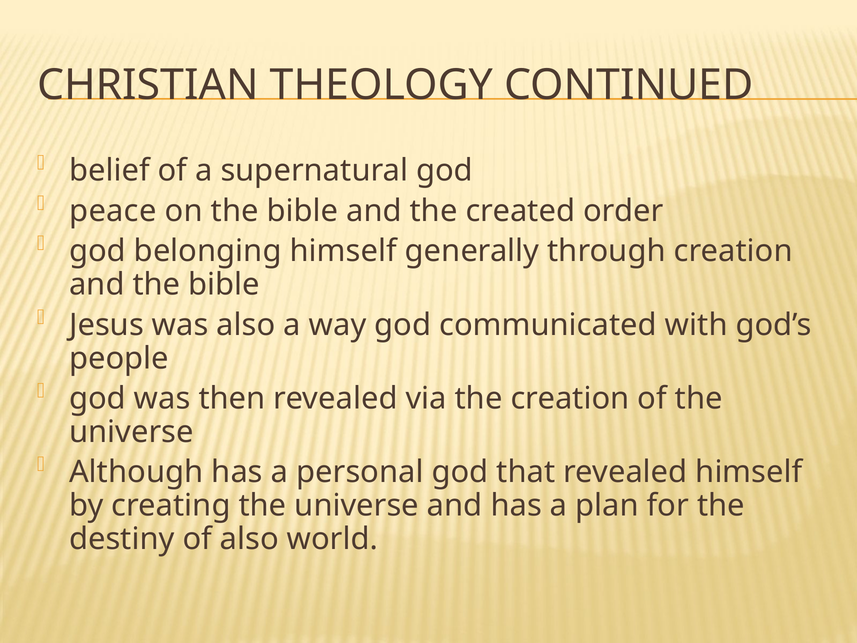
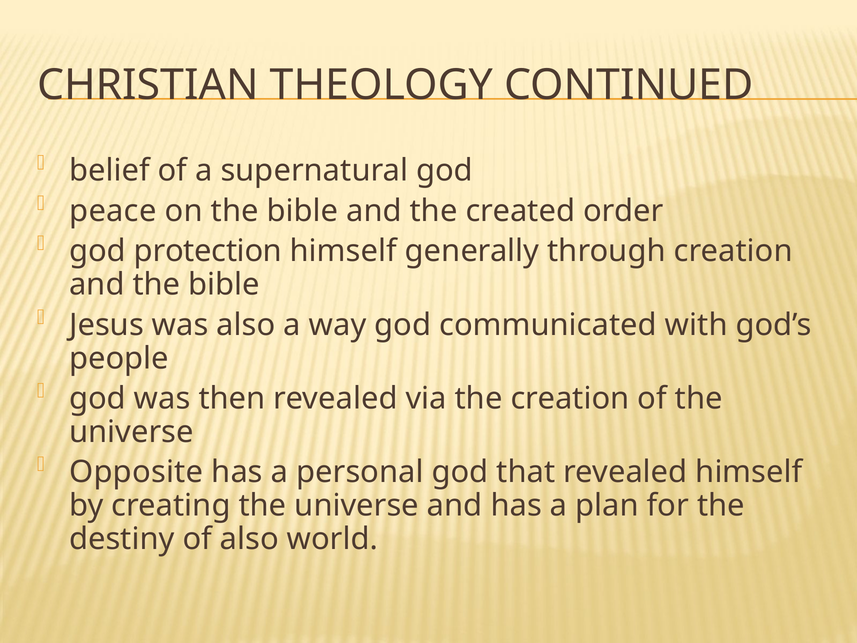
belonging: belonging -> protection (208, 251)
Although: Although -> Opposite (136, 472)
